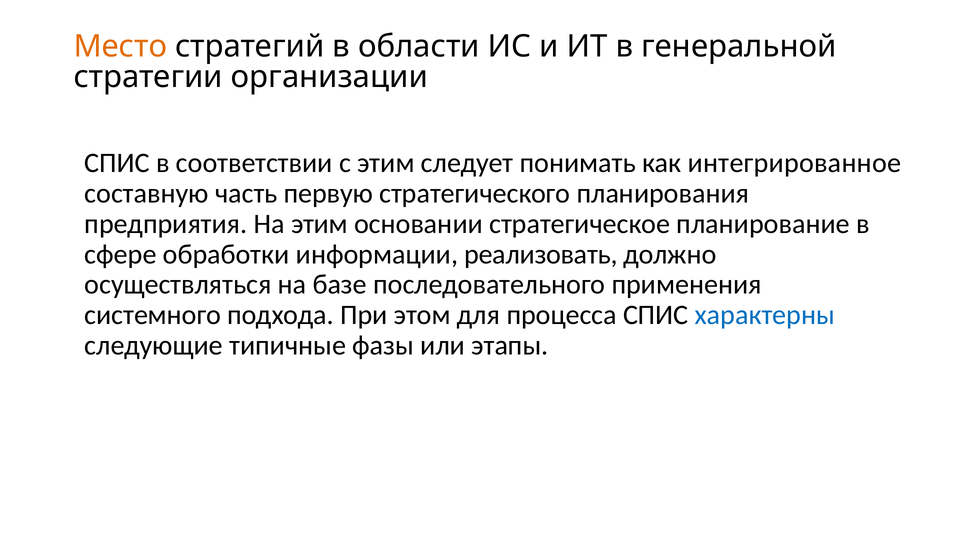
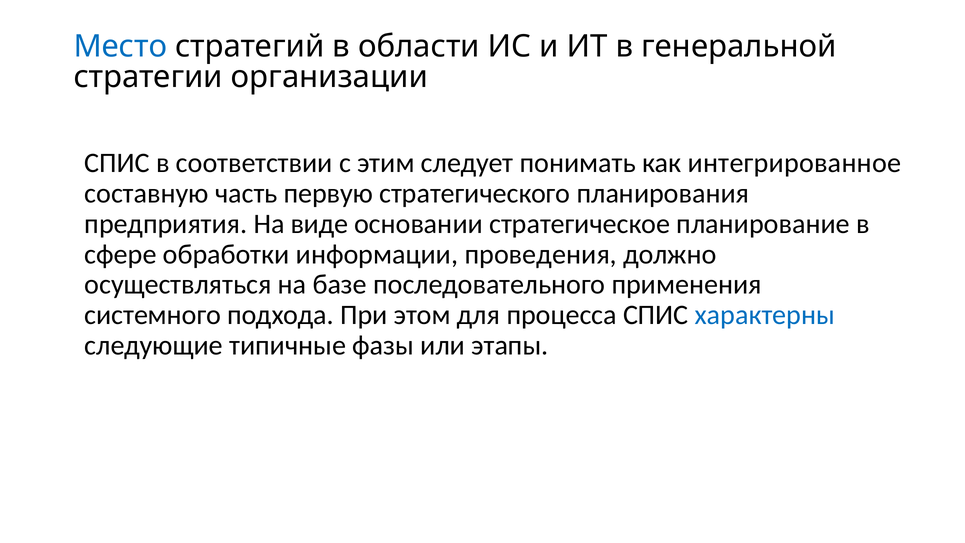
Место colour: orange -> blue (120, 46)
На этим: этим -> виде (320, 224)
реализовать: реализовать -> проведения (541, 254)
